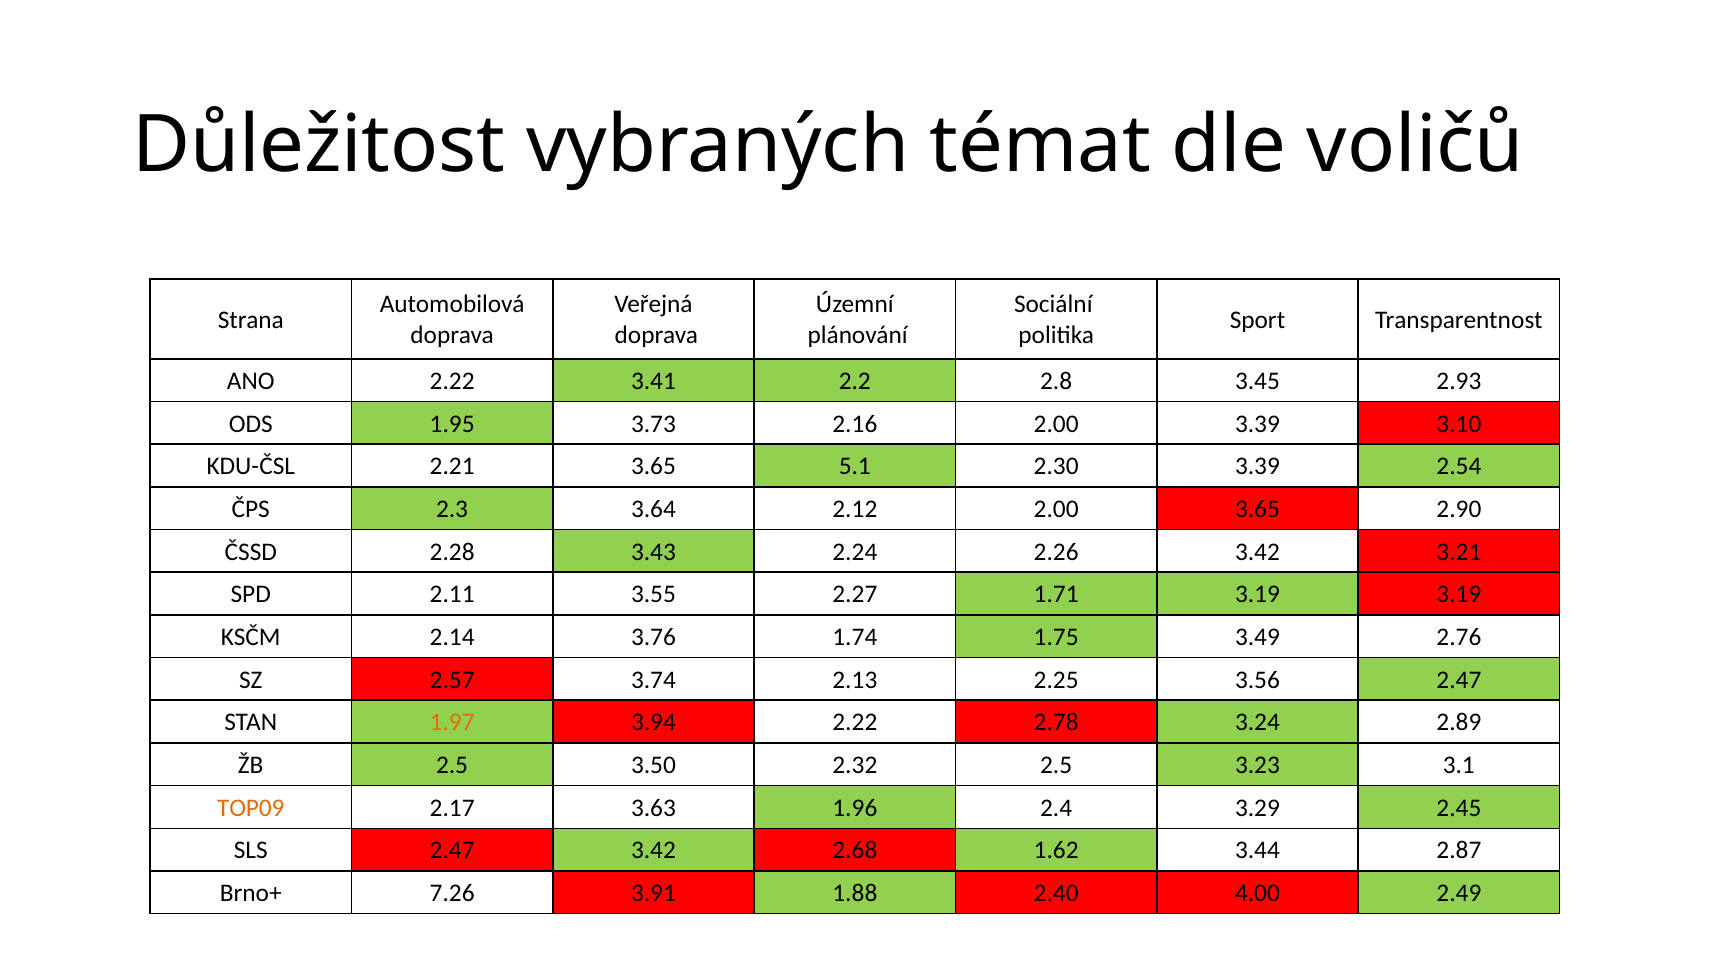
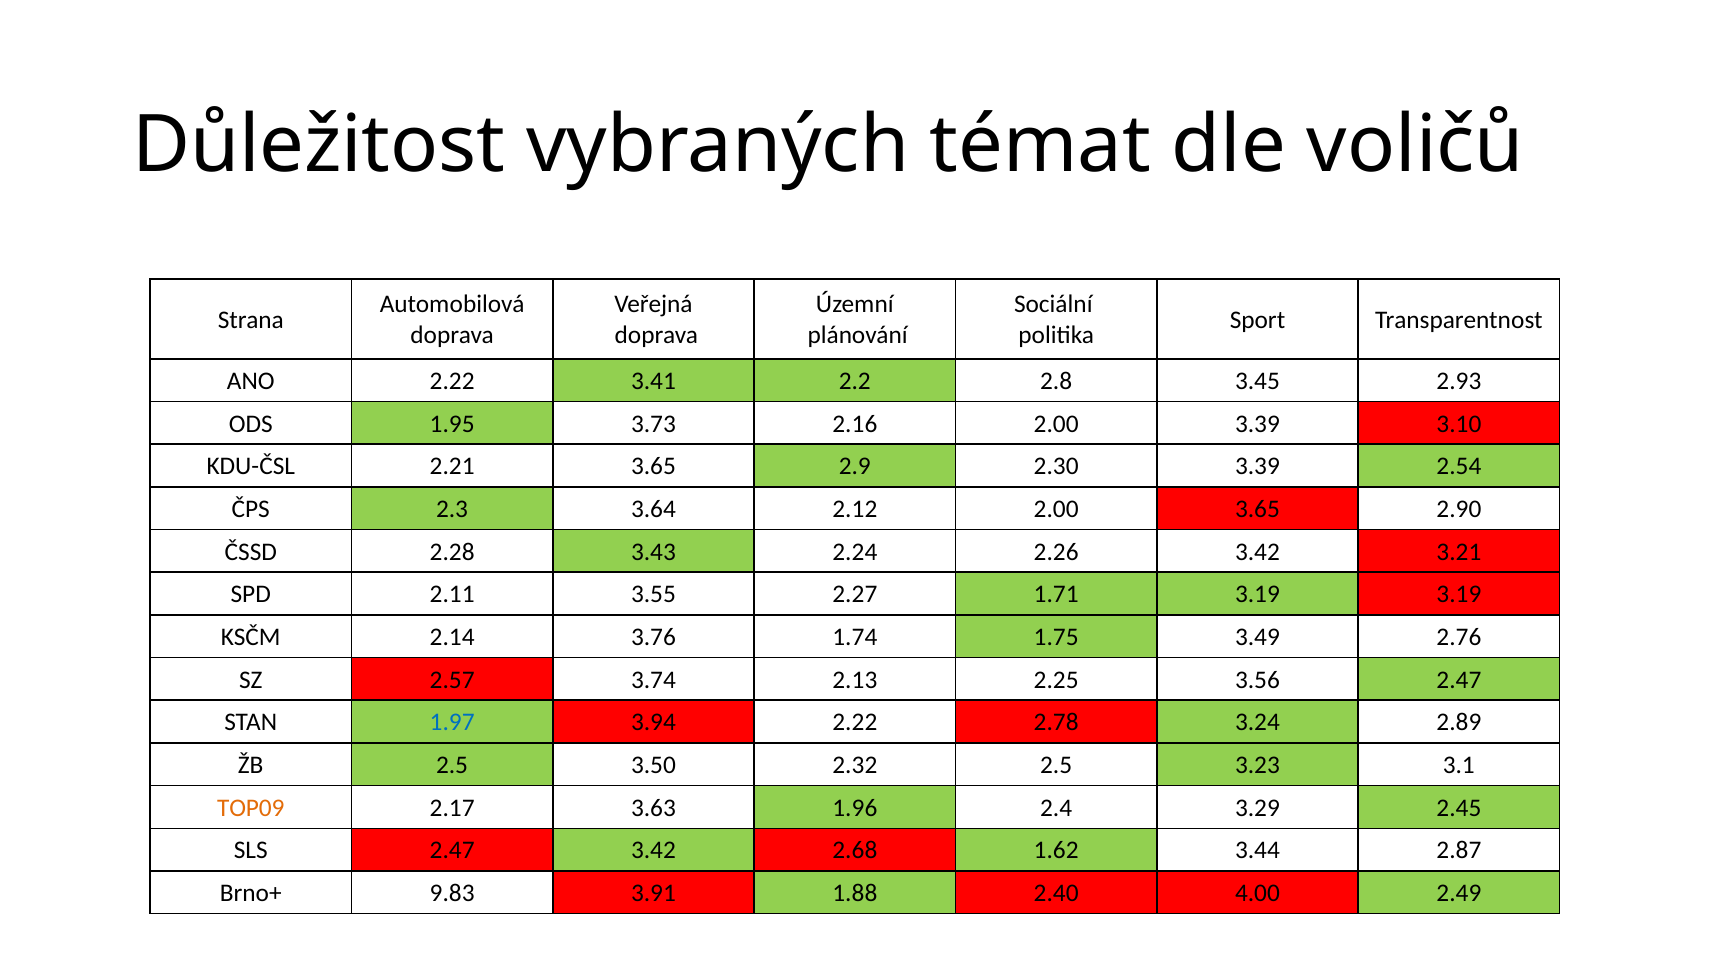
5.1: 5.1 -> 2.9 (855, 467)
1.97 colour: orange -> blue (452, 723)
7.26: 7.26 -> 9.83 (452, 894)
